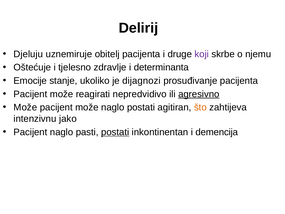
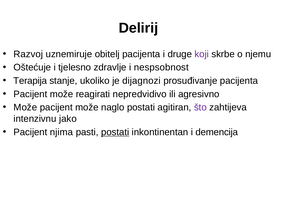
Djeluju: Djeluju -> Razvoj (28, 54)
determinanta: determinanta -> nespsobnost (161, 67)
Emocije: Emocije -> Terapija (30, 81)
agresivno underline: present -> none (199, 94)
što colour: orange -> purple (200, 107)
Pacijent naglo: naglo -> njima (62, 132)
